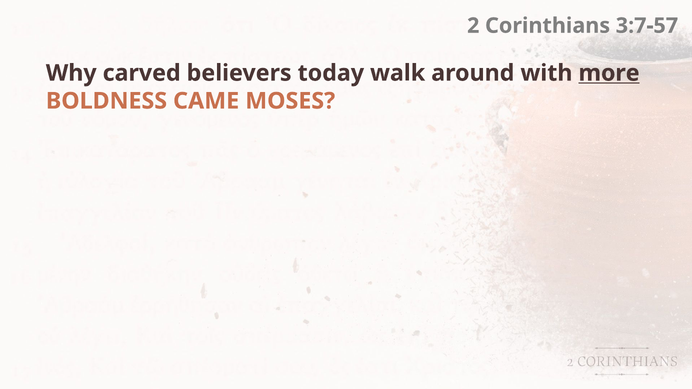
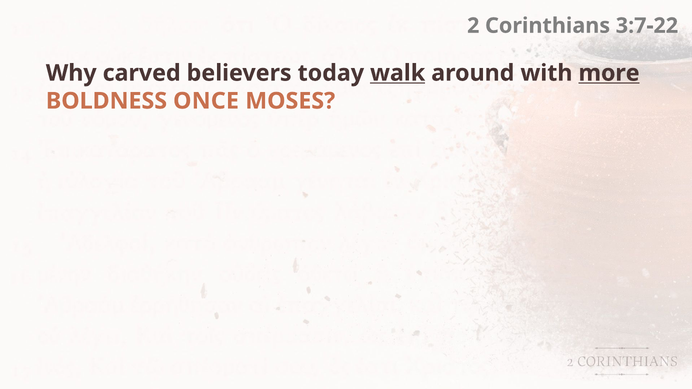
3:7-57: 3:7-57 -> 3:7-22 (647, 26)
walk underline: none -> present (398, 73)
CAME: CAME -> ONCE (206, 101)
